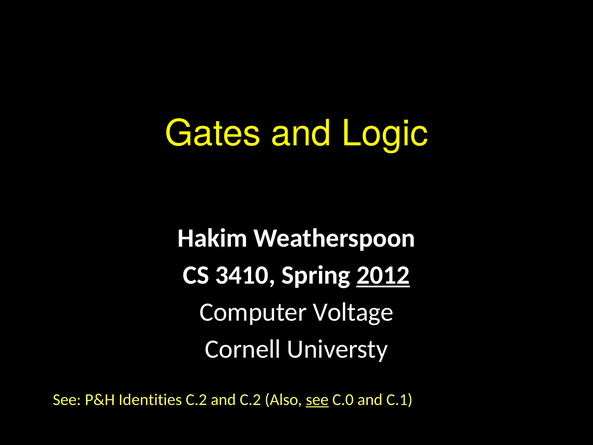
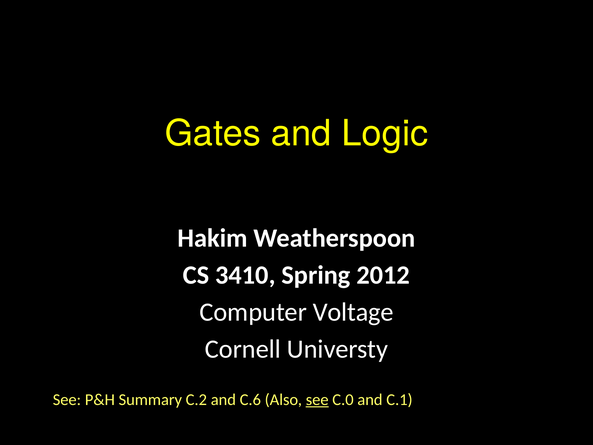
2012 underline: present -> none (383, 275)
Identities: Identities -> Summary (150, 399)
and C.2: C.2 -> C.6 (250, 399)
